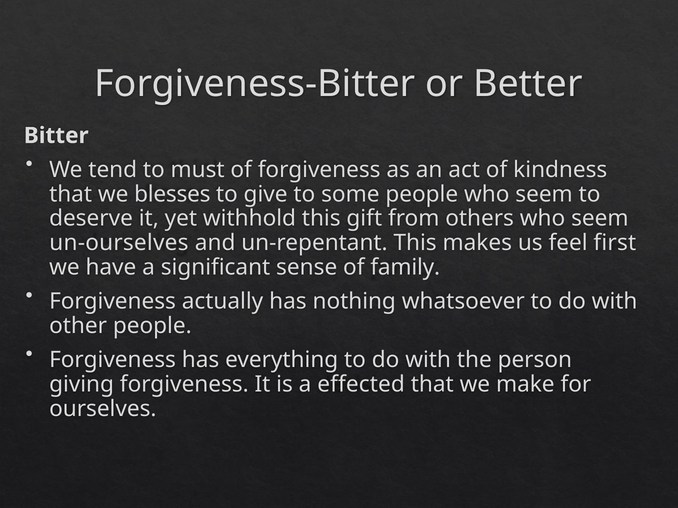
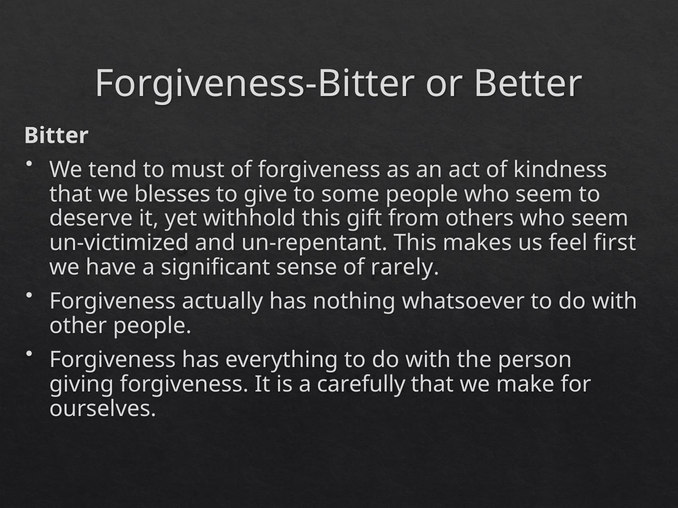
un-ourselves: un-ourselves -> un-victimized (119, 243)
family: family -> rarely (405, 268)
effected: effected -> carefully (361, 385)
